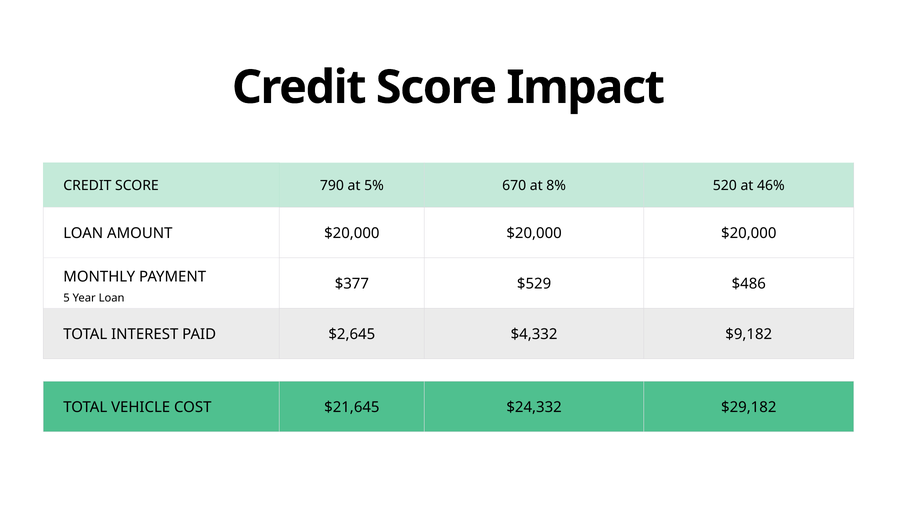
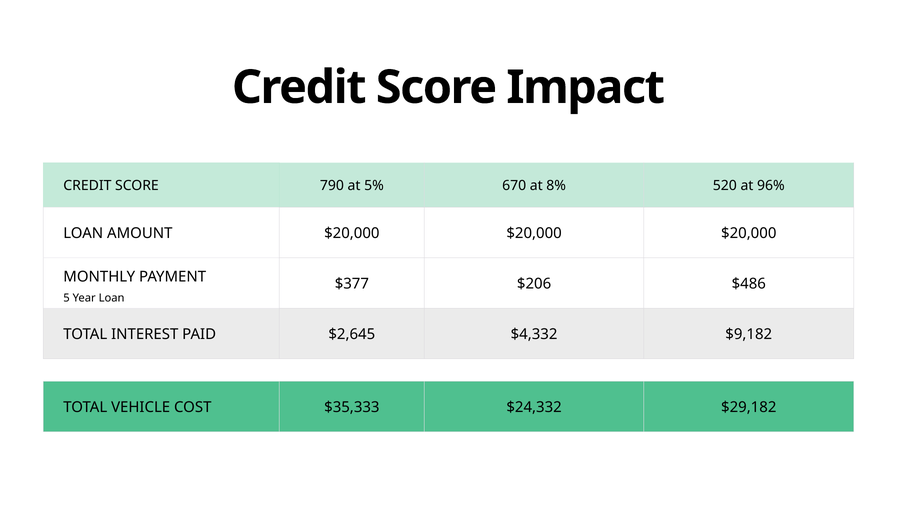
46%: 46% -> 96% (771, 186)
$529: $529 -> $206 (534, 284)
$21,645: $21,645 -> $35,333 (352, 407)
